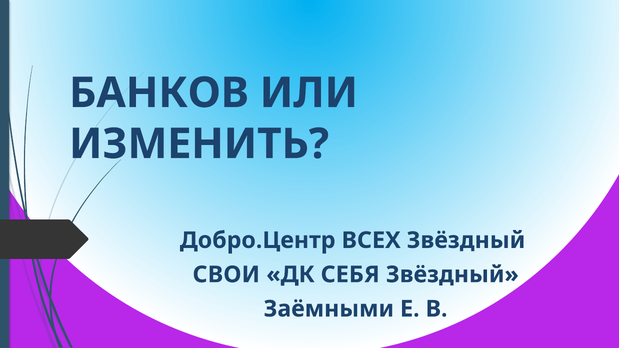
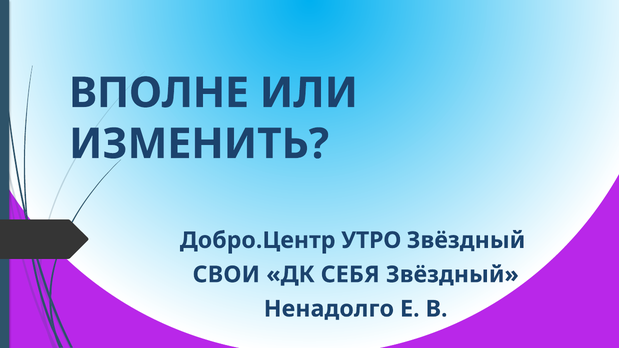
БАНКОВ: БАНКОВ -> ВПОЛНЕ (159, 93)
ВСЕХ: ВСЕХ -> УТРО (371, 240)
Заёмными: Заёмными -> Ненадолго (329, 309)
